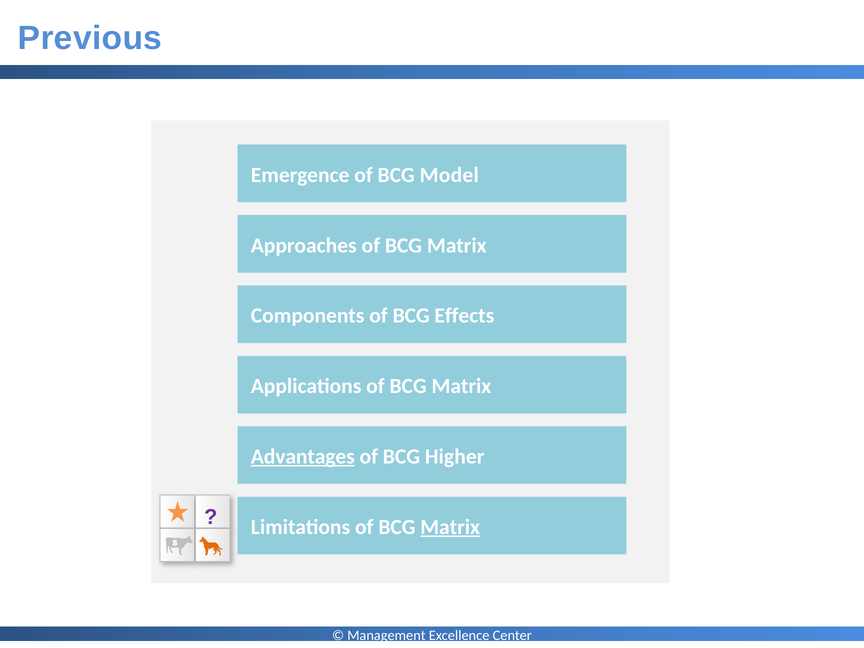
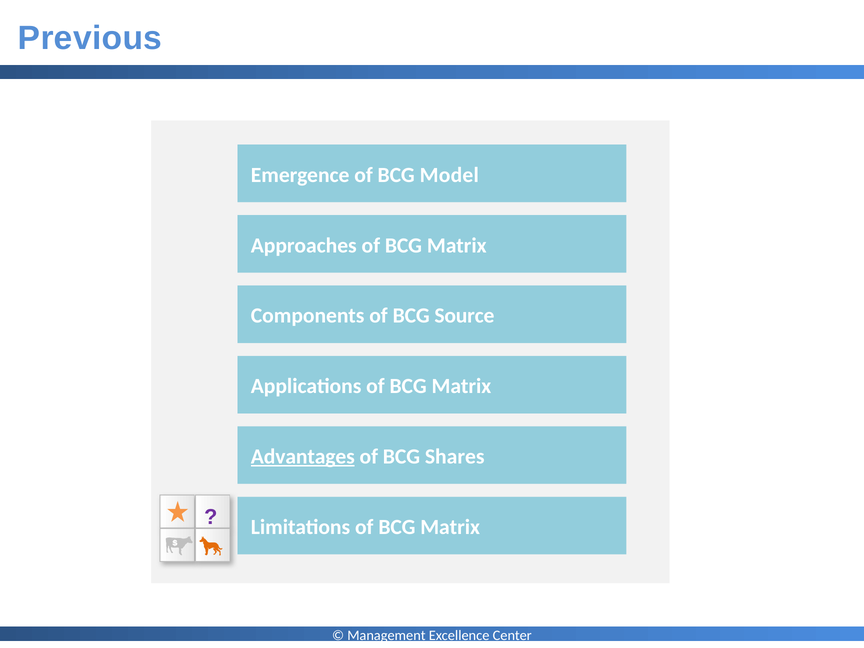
Effects: Effects -> Source (464, 316)
Higher: Higher -> Shares (455, 457)
Matrix underline: present -> none (450, 527)
